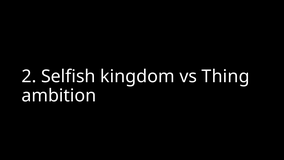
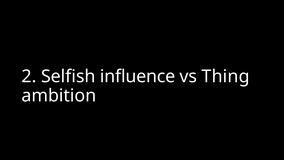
kingdom: kingdom -> influence (138, 76)
